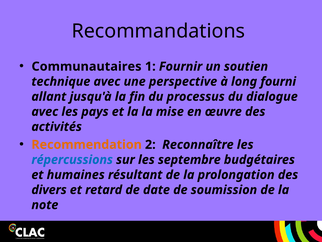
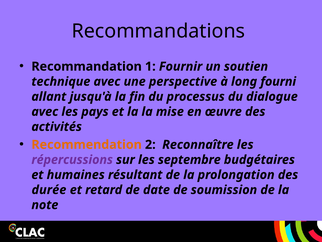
Communautaires: Communautaires -> Recommandation (87, 66)
répercussions colour: blue -> purple (72, 159)
divers: divers -> durée (49, 189)
